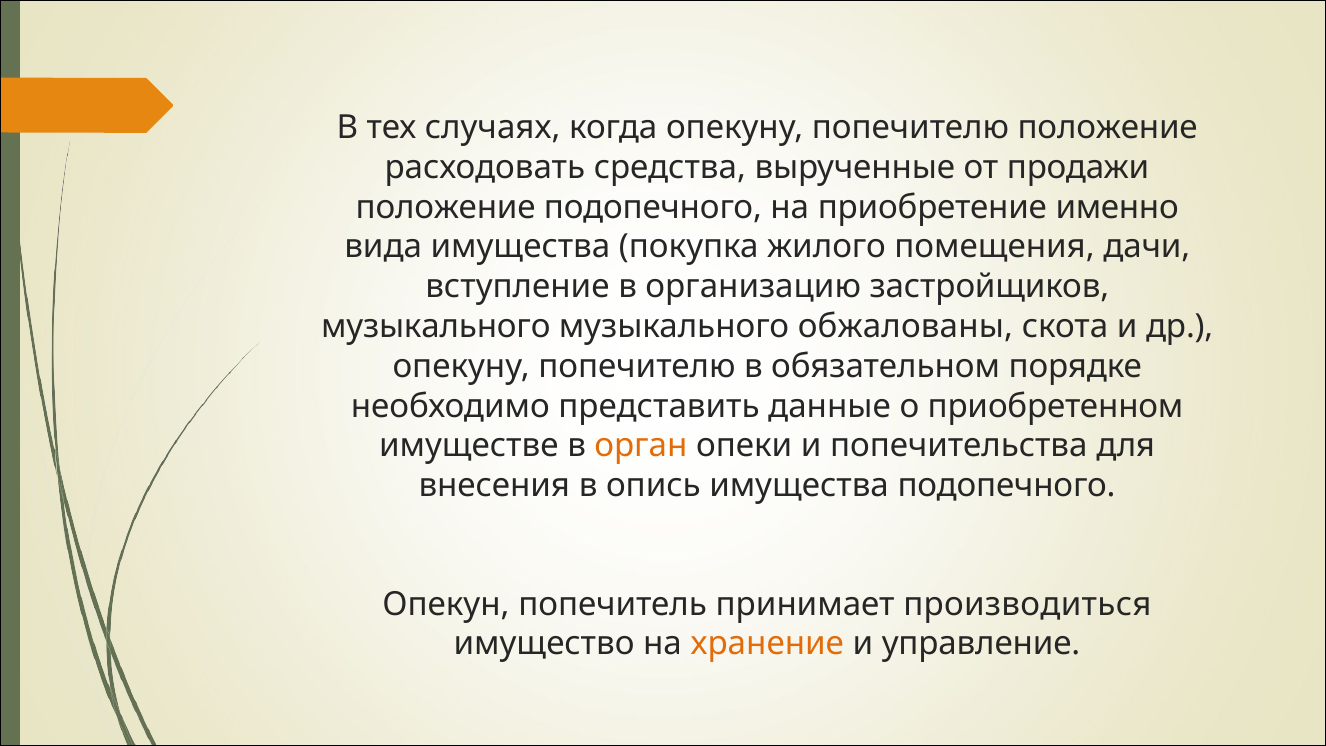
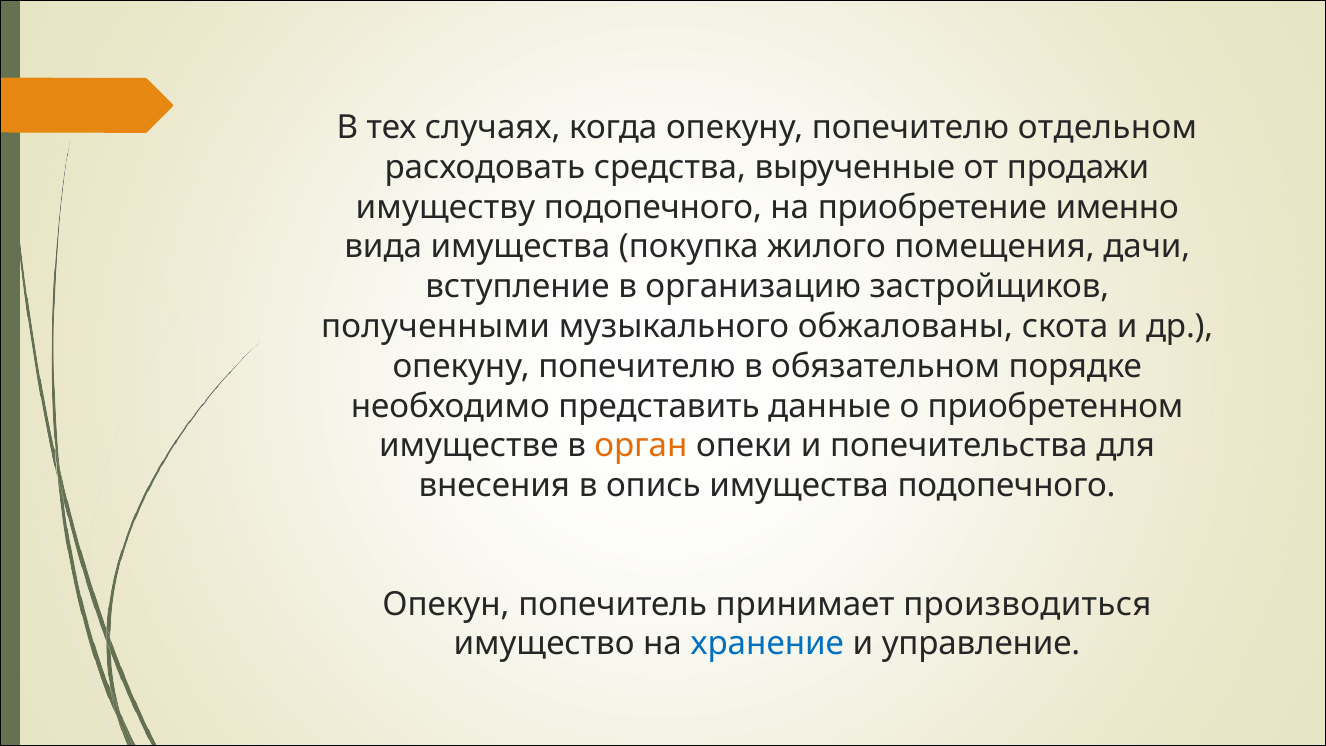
попечителю положение: положение -> отдельном (1107, 128)
положение: положение -> имуществу (445, 207)
музыкального: музыкального -> полученными (436, 326)
хранение colour: orange -> blue (767, 644)
